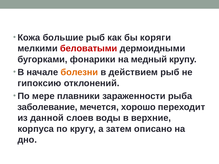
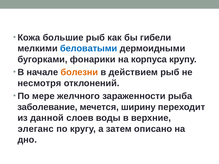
коряги: коряги -> гибели (156, 38)
беловатыми colour: red -> blue (89, 49)
медный: медный -> корпуса (149, 59)
гипоксию: гипоксию -> несмотря (39, 83)
плавники: плавники -> желчного (79, 96)
хорошо: хорошо -> ширину (138, 107)
корпуса: корпуса -> элеганс (36, 129)
